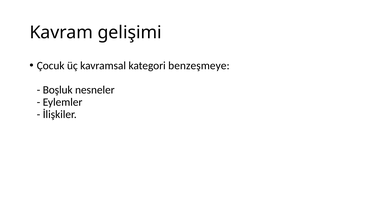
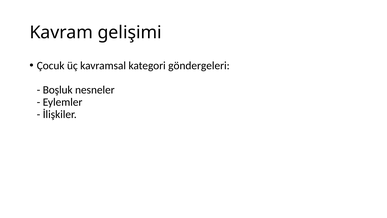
benzeşmeye: benzeşmeye -> göndergeleri (199, 65)
